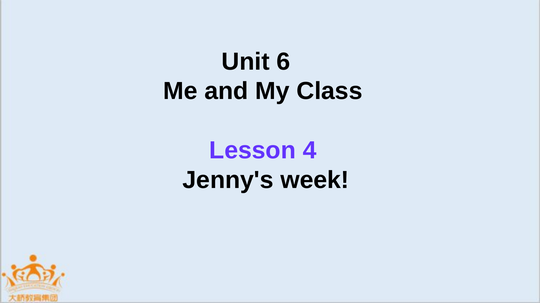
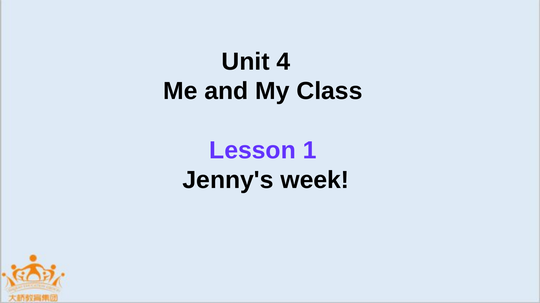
6: 6 -> 4 (283, 62)
4: 4 -> 1 (310, 151)
